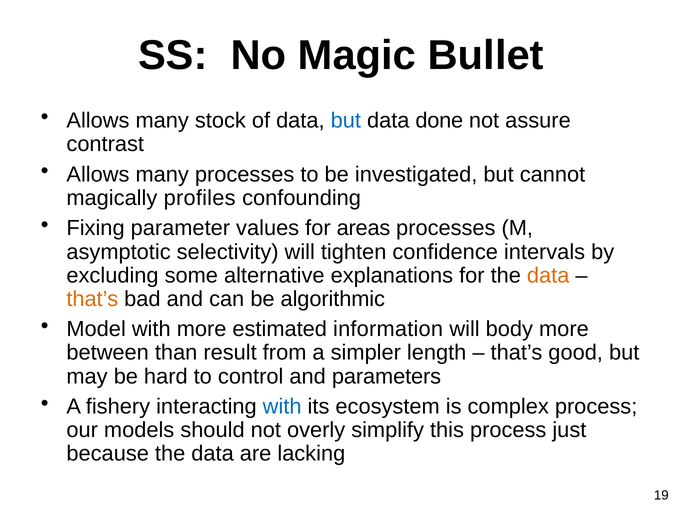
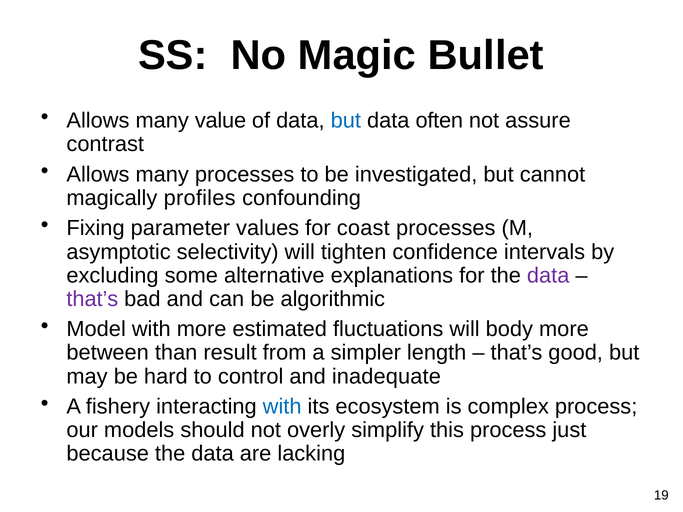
stock: stock -> value (221, 121)
done: done -> often (439, 121)
areas: areas -> coast (363, 228)
data colour: orange -> purple (548, 275)
that’s colour: orange -> purple (92, 299)
information: information -> fluctuations (388, 329)
parameters: parameters -> inadequate (386, 377)
